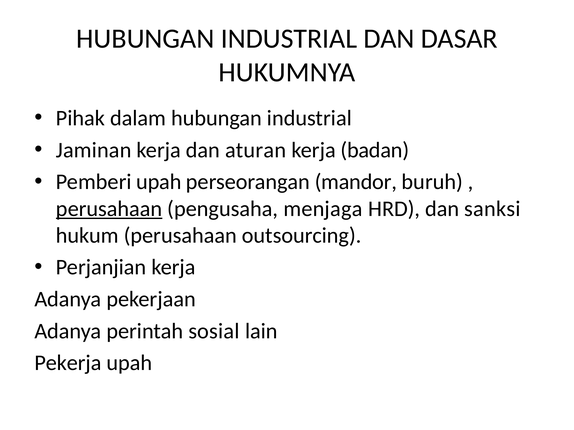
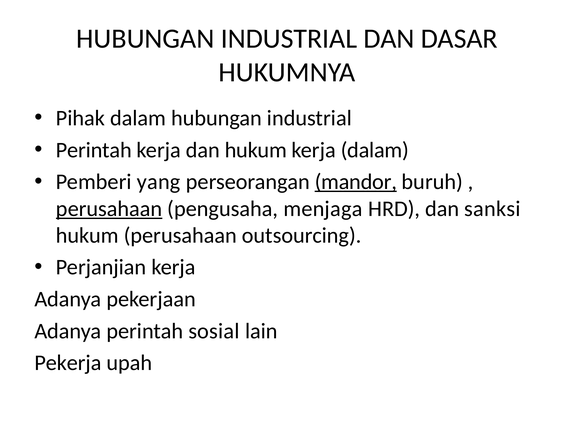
Jaminan: Jaminan -> Perintah (94, 150)
dan aturan: aturan -> hukum (256, 150)
kerja badan: badan -> dalam (375, 150)
Pemberi upah: upah -> yang (159, 182)
mandor underline: none -> present (356, 182)
